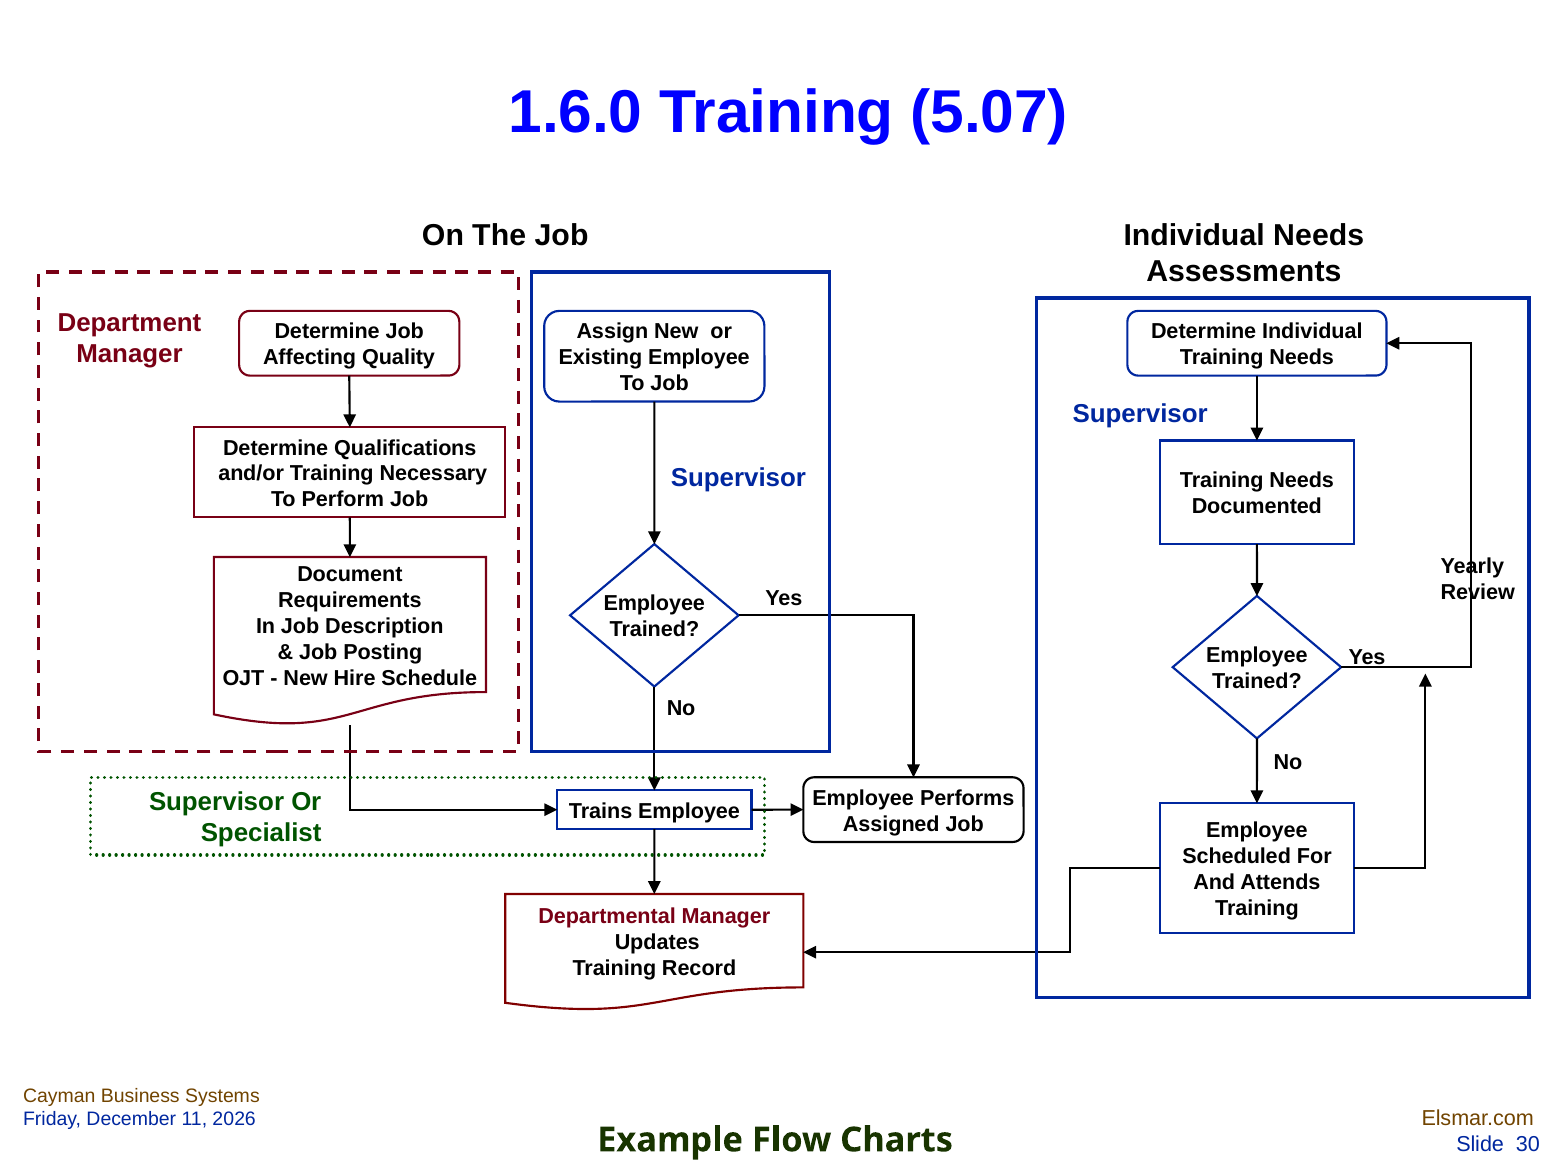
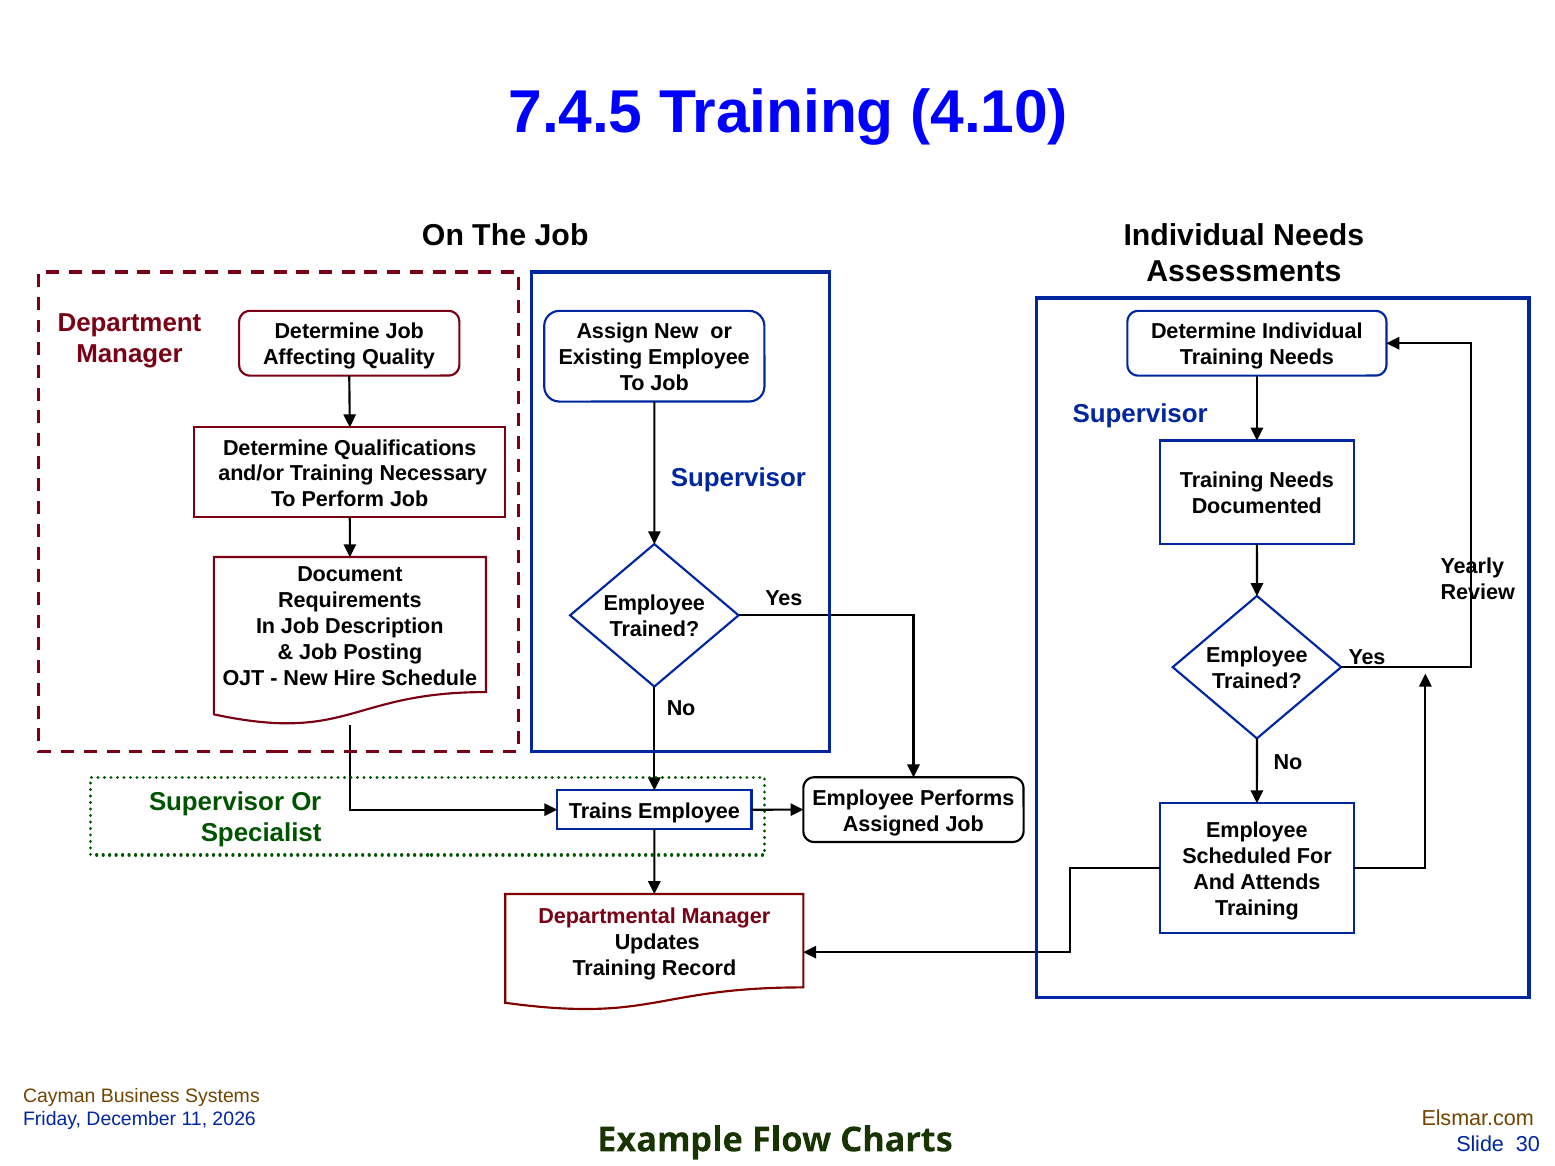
1.6.0: 1.6.0 -> 7.4.5 (576, 113)
5.07: 5.07 -> 4.10 (989, 113)
